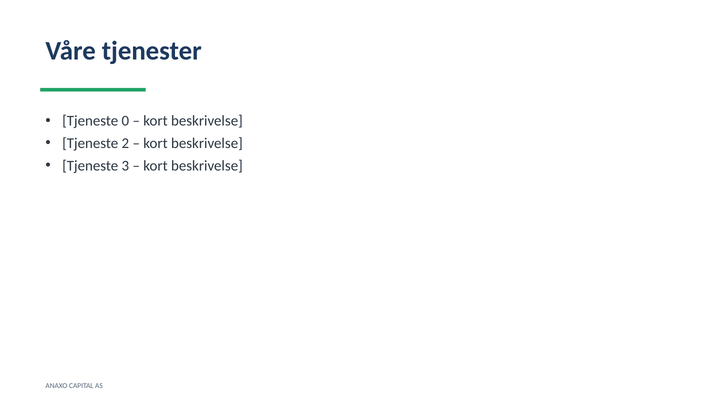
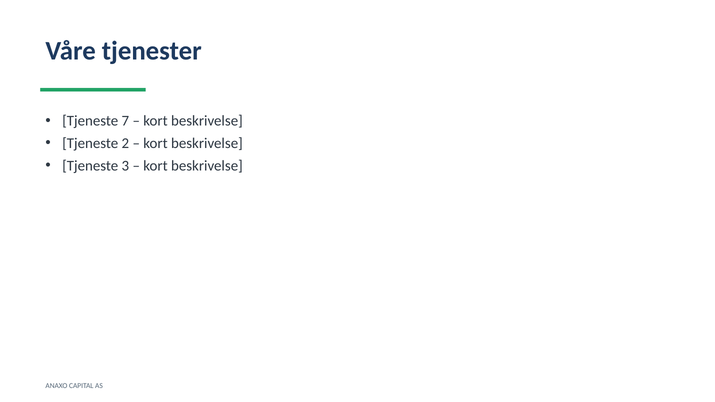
0: 0 -> 7 (125, 121)
